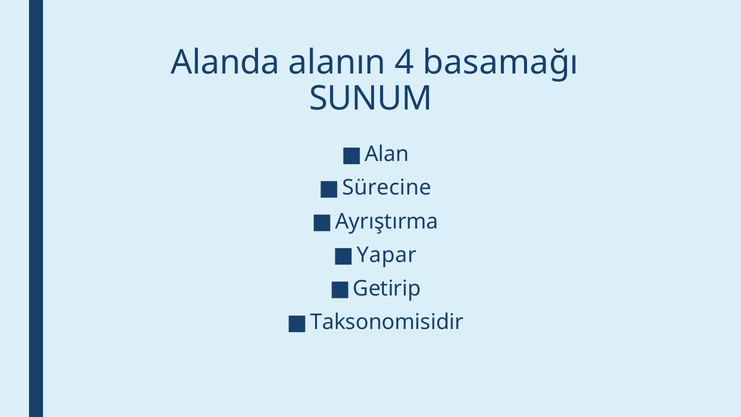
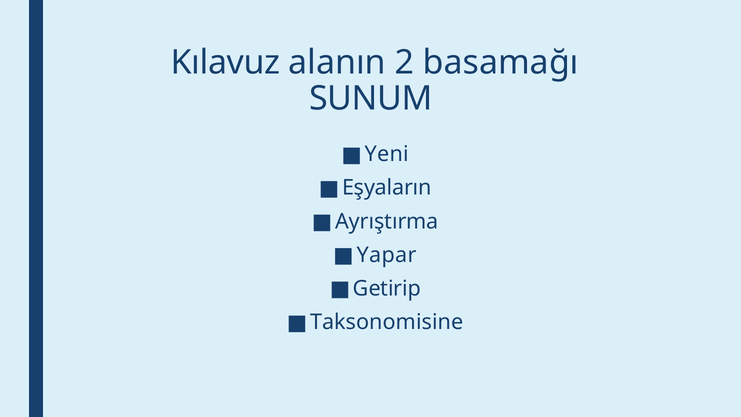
Alanda: Alanda -> Kılavuz (225, 62)
4: 4 -> 2 (404, 62)
Alan: Alan -> Yeni (387, 154)
Sürecine: Sürecine -> Eşyaların (387, 188)
Taksonomisidir: Taksonomisidir -> Taksonomisine (387, 322)
